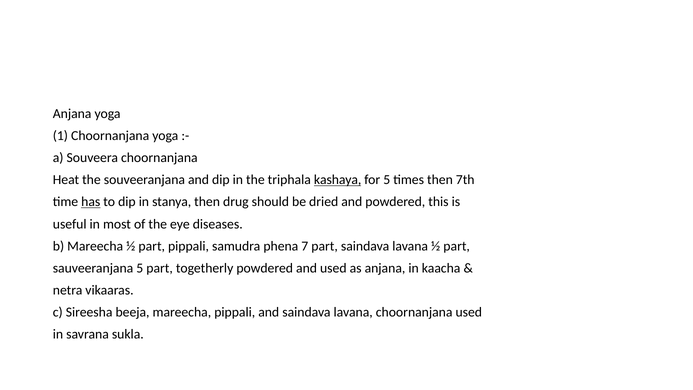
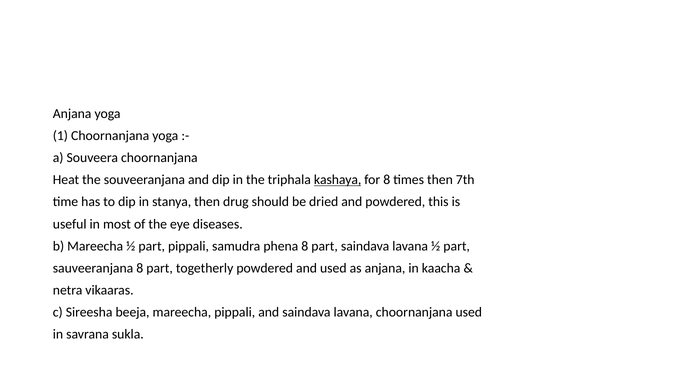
for 5: 5 -> 8 (387, 180)
has underline: present -> none (91, 202)
phena 7: 7 -> 8 (305, 246)
sauveeranjana 5: 5 -> 8 (140, 268)
